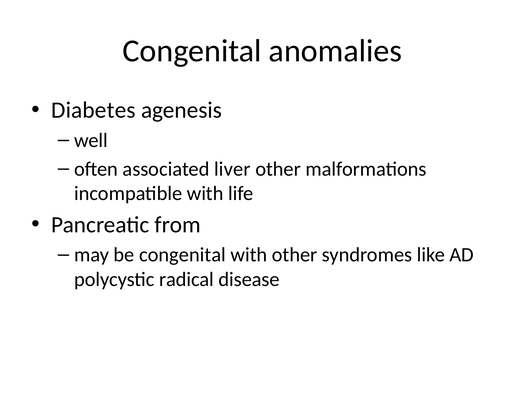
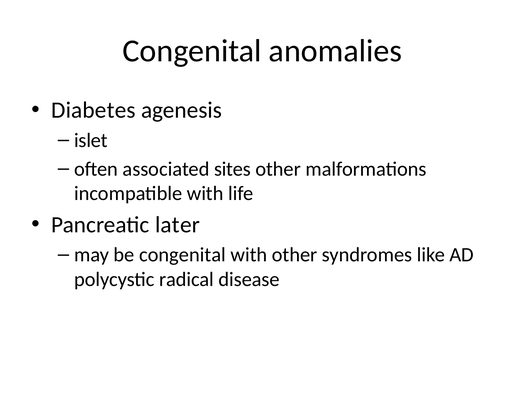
well: well -> islet (91, 140)
liver: liver -> sites (232, 169)
from: from -> later (177, 225)
